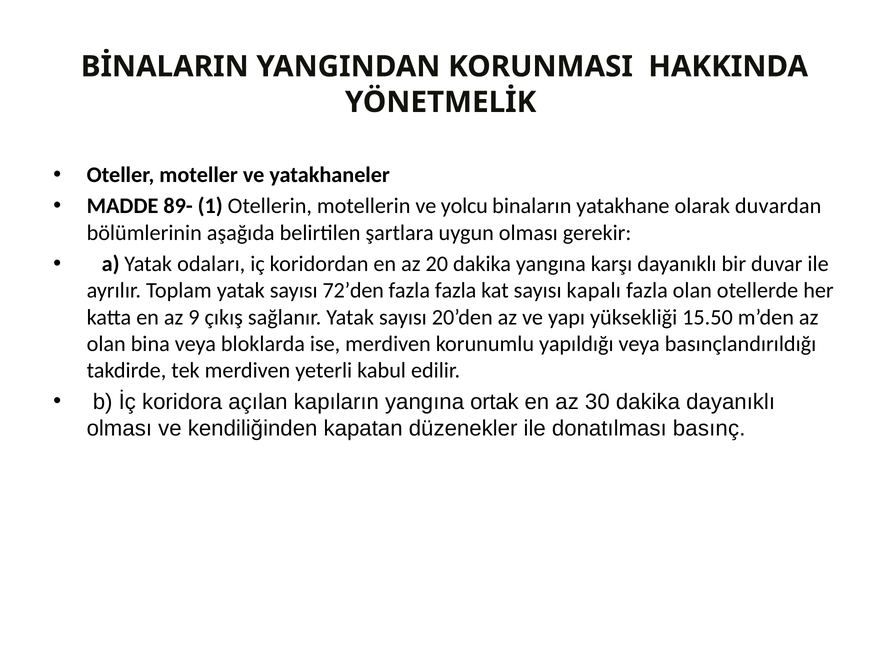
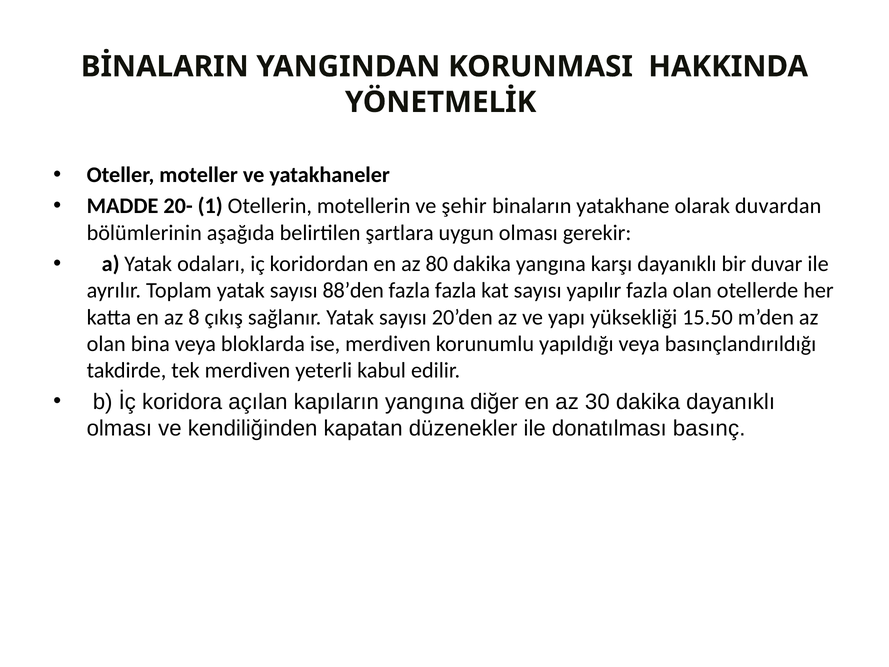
89-: 89- -> 20- (178, 206)
yolcu: yolcu -> şehir (464, 206)
20: 20 -> 80 (437, 264)
72’den: 72’den -> 88’den (353, 290)
kapalı: kapalı -> yapılır (594, 290)
9: 9 -> 8 (194, 317)
ortak: ortak -> diğer (494, 402)
